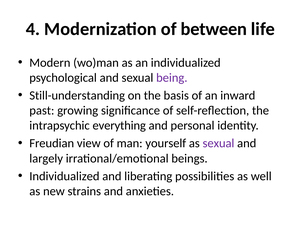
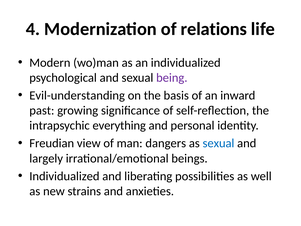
between: between -> relations (214, 29)
Still-understanding: Still-understanding -> Evil-understanding (77, 95)
yourself: yourself -> dangers (166, 143)
sexual colour: purple -> blue (218, 143)
